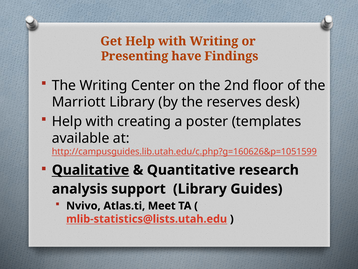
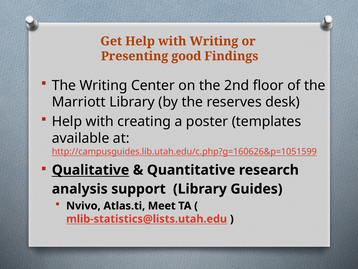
have: have -> good (186, 56)
